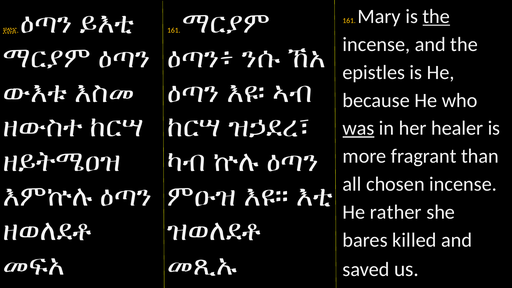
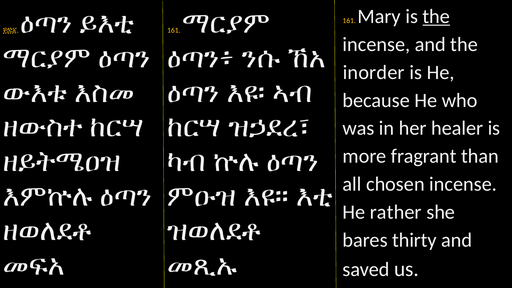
epistles: epistles -> inorder (374, 72)
was underline: present -> none (359, 128)
killed: killed -> thirty (415, 240)
